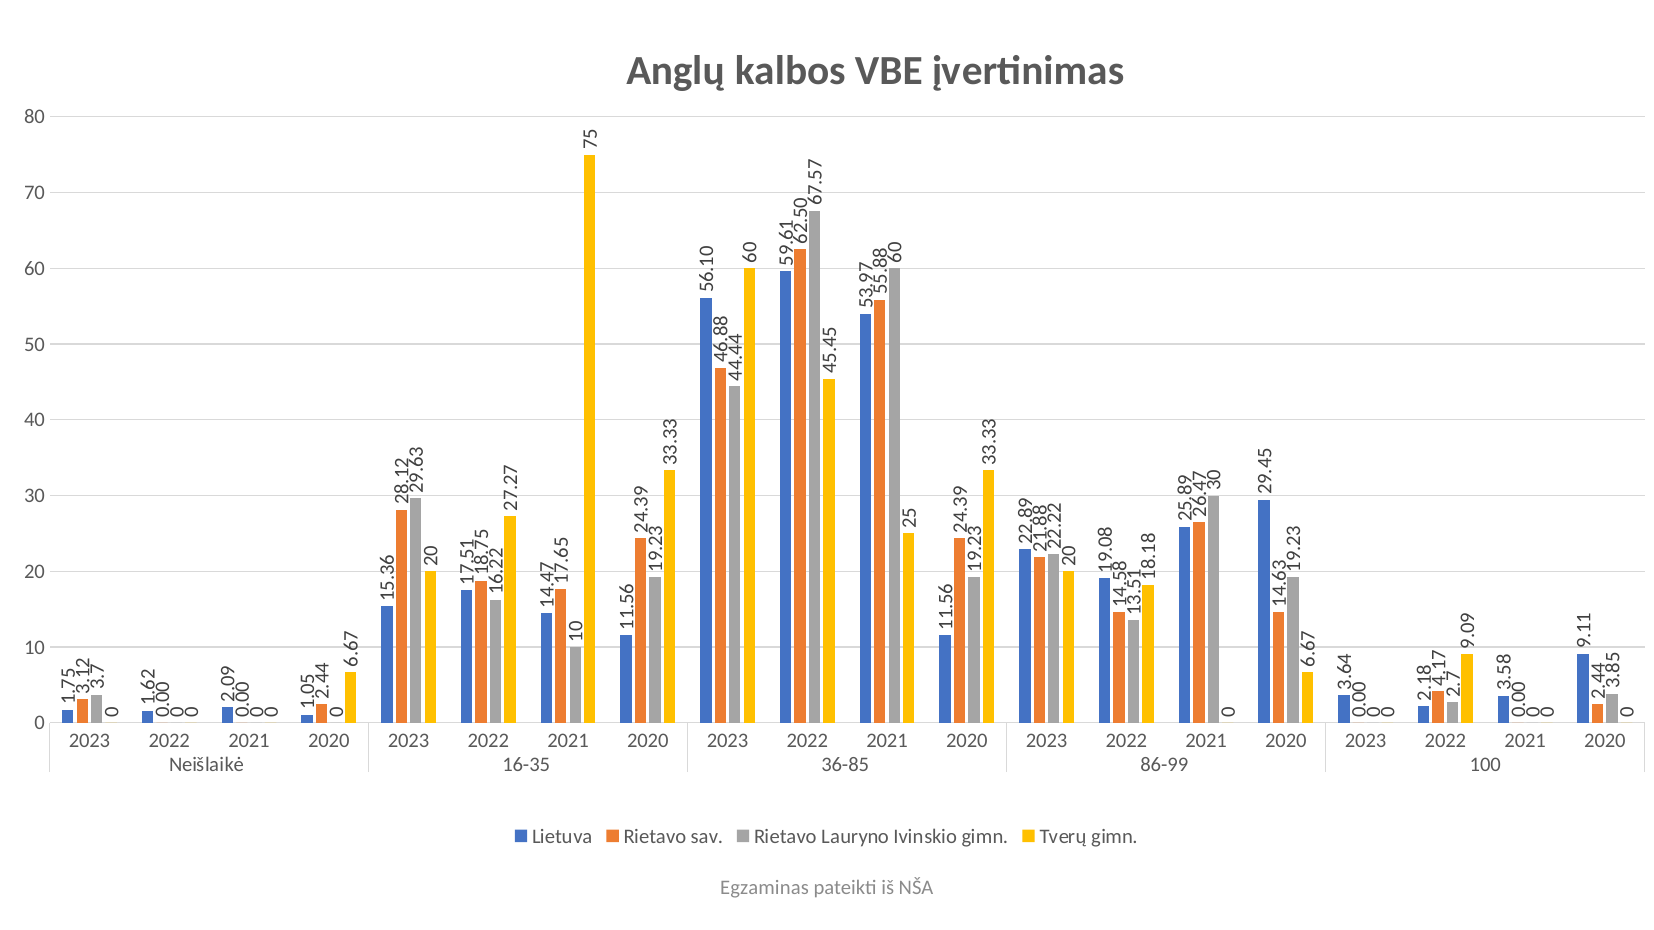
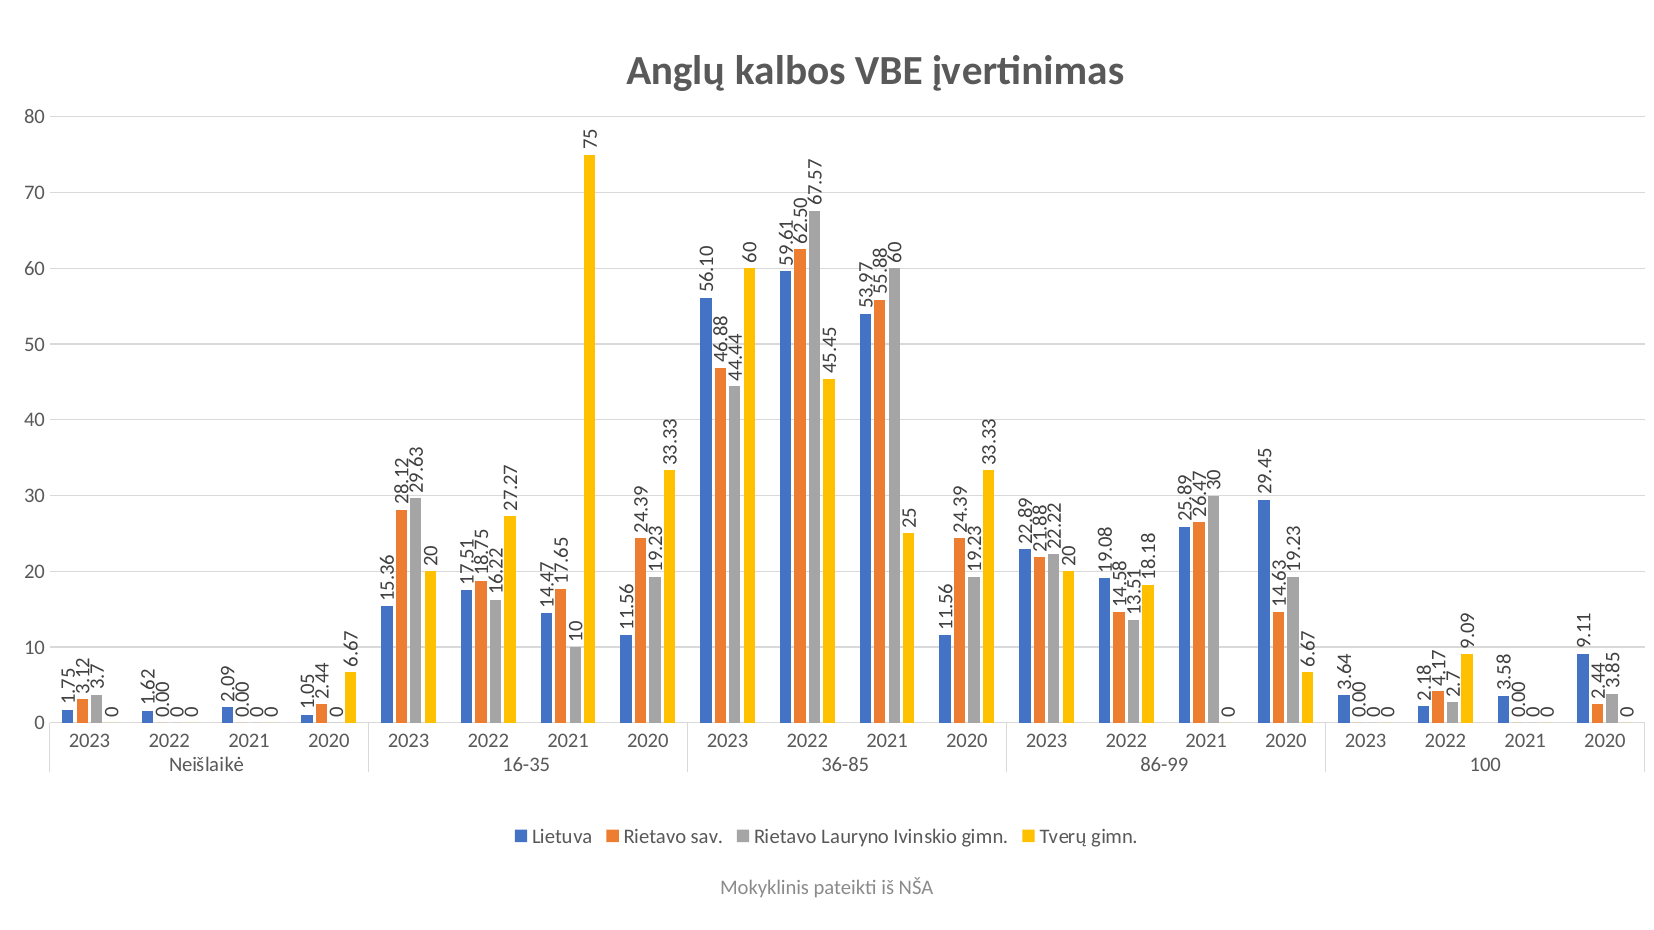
Egzaminas: Egzaminas -> Mokyklinis (765, 888)
